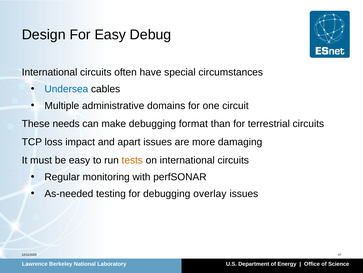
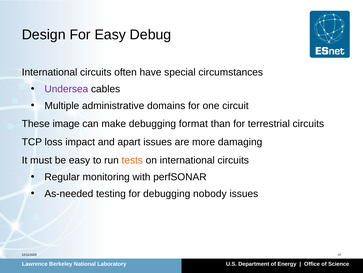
Undersea colour: blue -> purple (66, 89)
needs: needs -> image (66, 124)
overlay: overlay -> nobody (210, 193)
